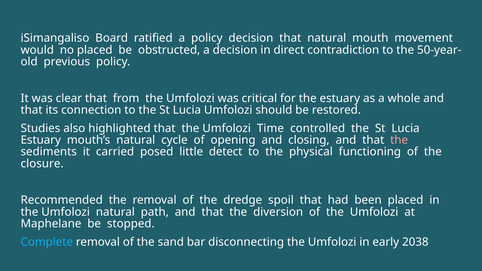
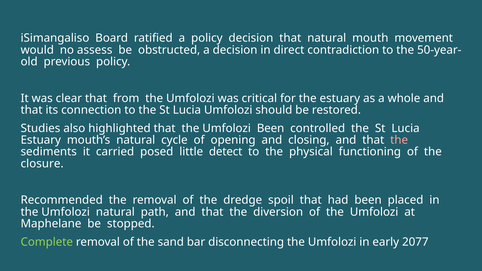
no placed: placed -> assess (95, 50)
Umfolozi Time: Time -> Been (271, 128)
Complete colour: light blue -> light green (47, 242)
2038: 2038 -> 2077 (415, 242)
